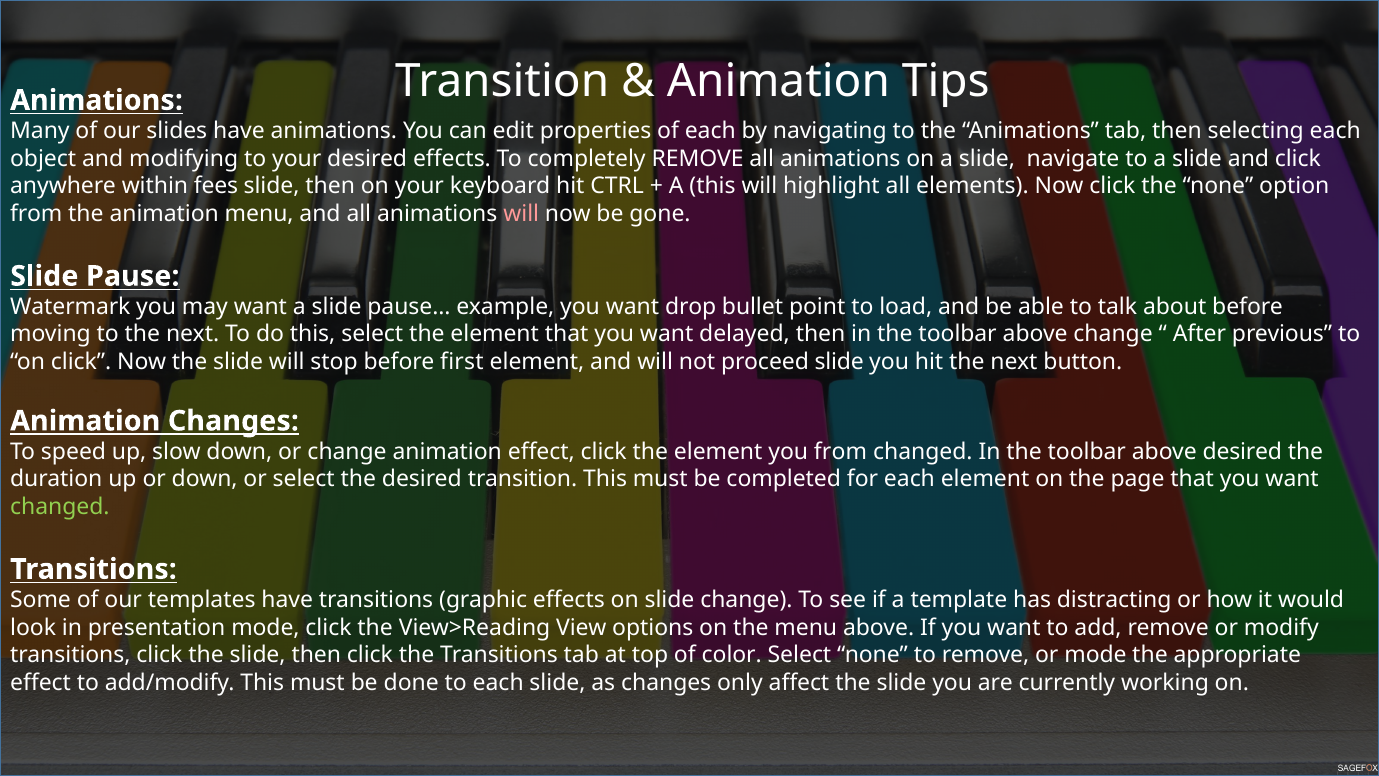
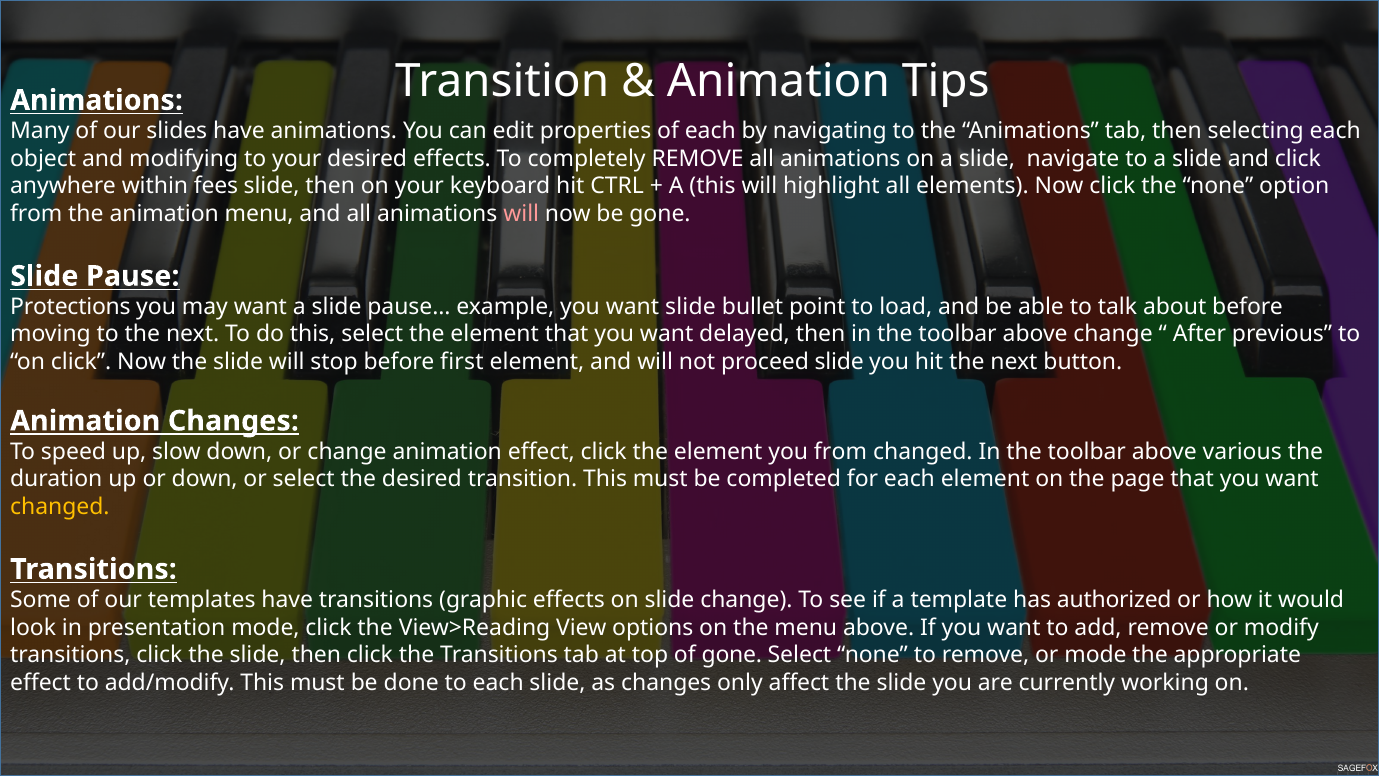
Watermark: Watermark -> Protections (70, 307)
want drop: drop -> slide (690, 307)
above desired: desired -> various (1242, 451)
changed colour: light green -> yellow (60, 507)
distracting: distracting -> authorized (1114, 600)
of color: color -> gone (732, 655)
